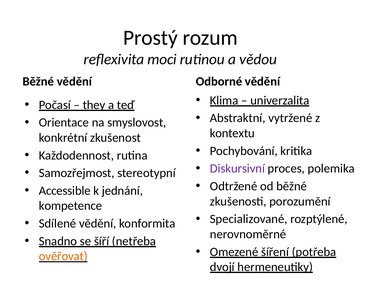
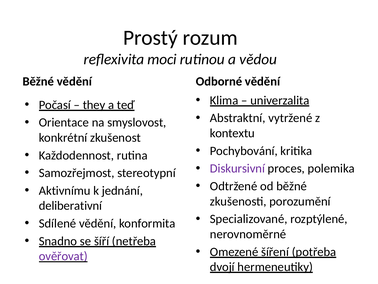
Accessible: Accessible -> Aktivnímu (65, 190)
kompetence: kompetence -> deliberativní (70, 205)
ověřovat colour: orange -> purple (63, 256)
